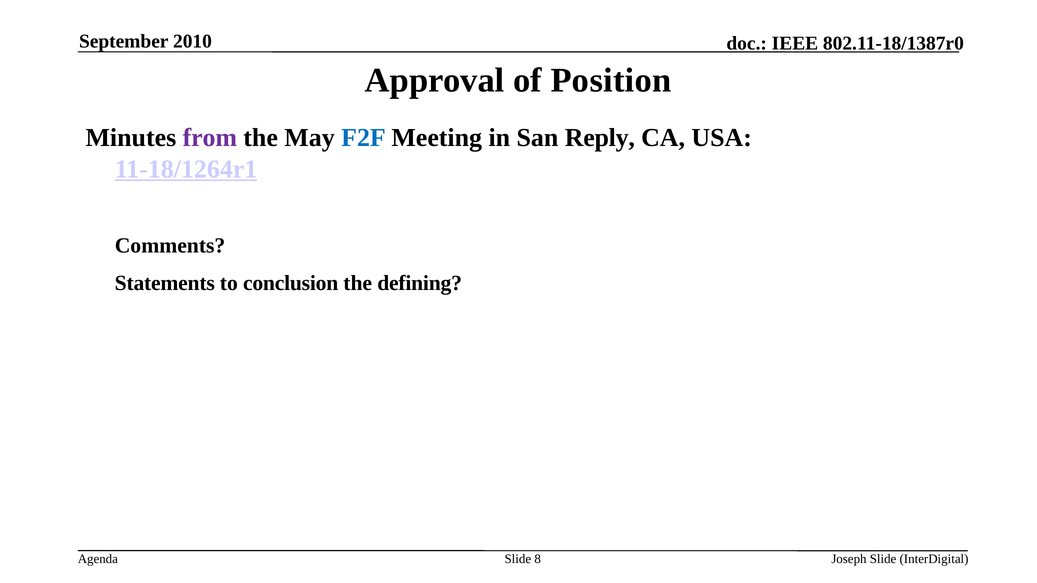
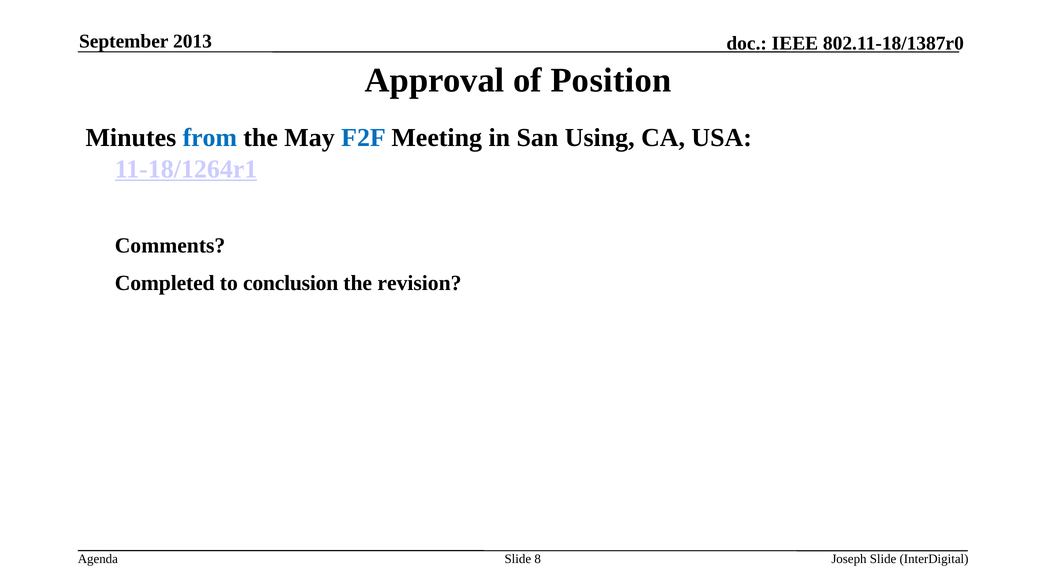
2010: 2010 -> 2013 (192, 41)
from colour: purple -> blue (210, 138)
Reply: Reply -> Using (600, 138)
Statements: Statements -> Completed (165, 283)
defining: defining -> revision (419, 283)
